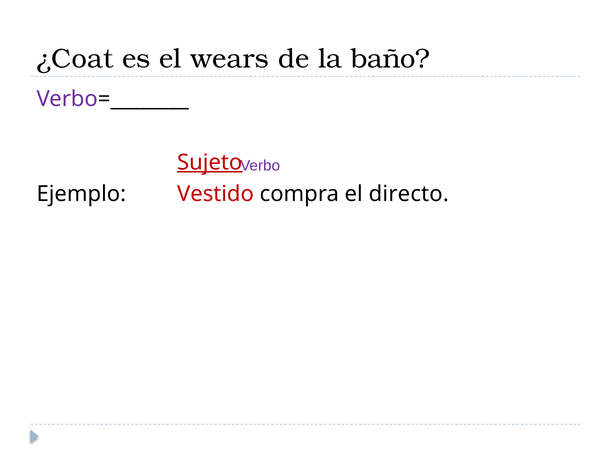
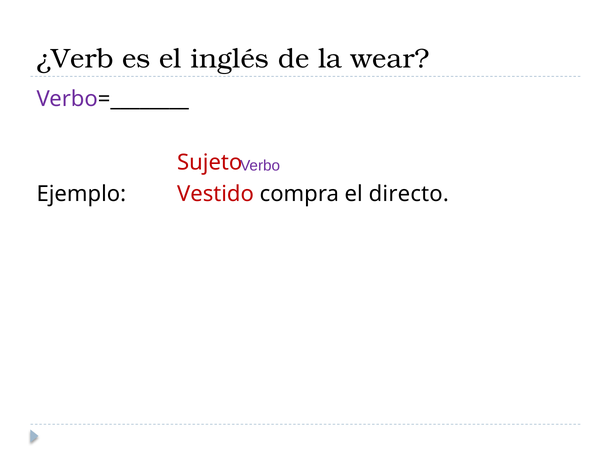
¿Coat: ¿Coat -> ¿Verb (75, 59)
wears: wears -> inglés (230, 59)
baño: baño -> wear (390, 59)
Sujeto underline: present -> none (210, 162)
